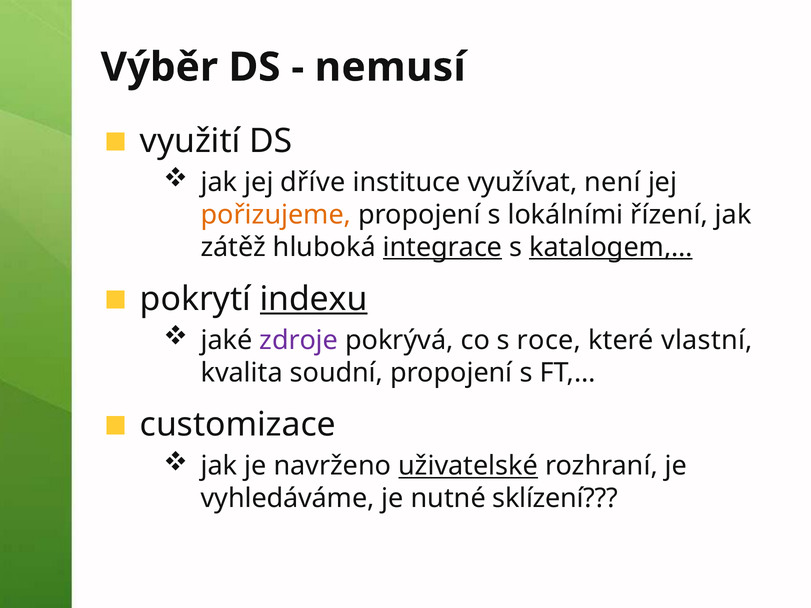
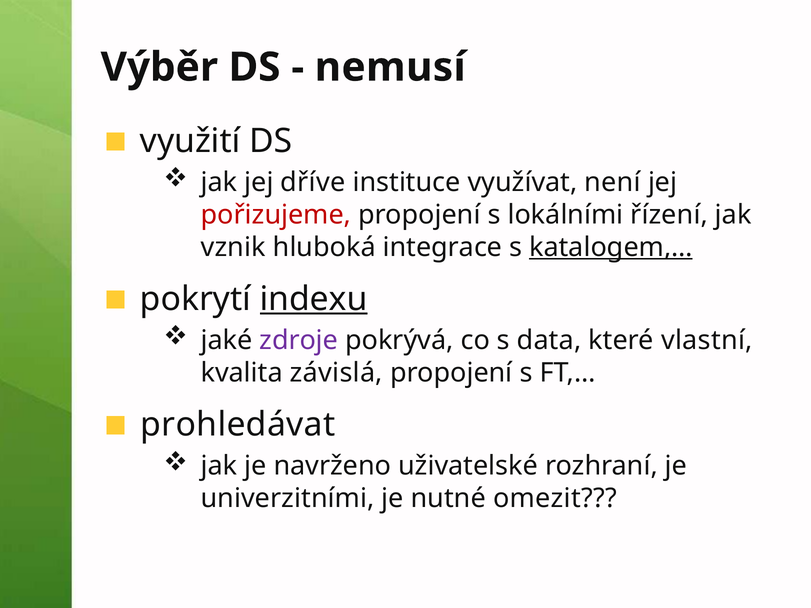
pořizujeme colour: orange -> red (276, 215)
zátěž: zátěž -> vznik (233, 247)
integrace underline: present -> none (443, 247)
roce: roce -> data (549, 341)
soudní: soudní -> závislá (336, 373)
customizace: customizace -> prohledávat (238, 425)
uživatelské underline: present -> none (468, 466)
vyhledáváme: vyhledáváme -> univerzitními (288, 499)
sklízení: sklízení -> omezit (555, 499)
